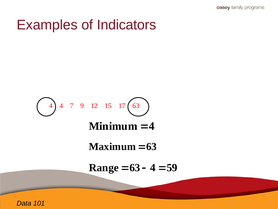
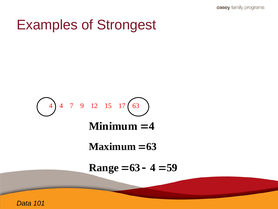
Indicators: Indicators -> Strongest (127, 25)
